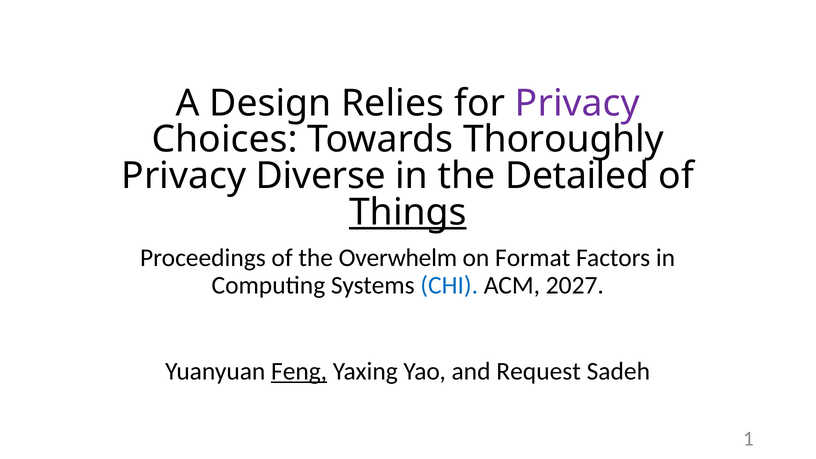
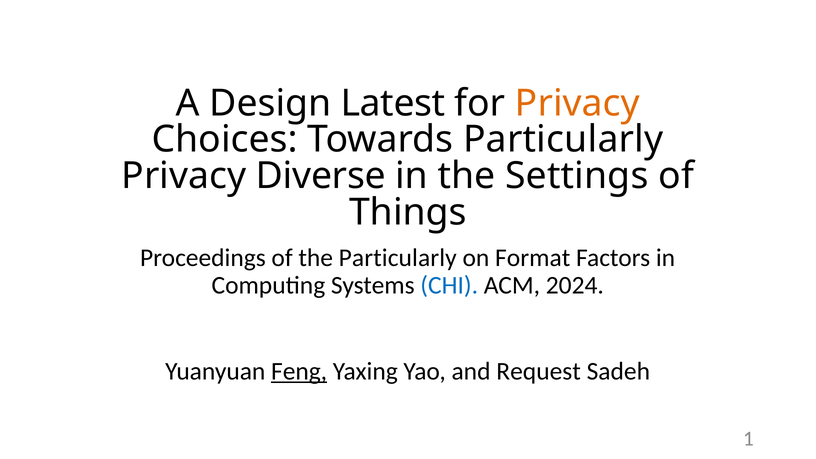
Relies: Relies -> Latest (393, 103)
Privacy colour: purple -> orange (577, 103)
Towards Thoroughly: Thoroughly -> Particularly (563, 140)
Detailed: Detailed -> Settings (577, 176)
Things underline: present -> none (408, 212)
the Overwhelm: Overwhelm -> Particularly (398, 258)
2027: 2027 -> 2024 (575, 285)
